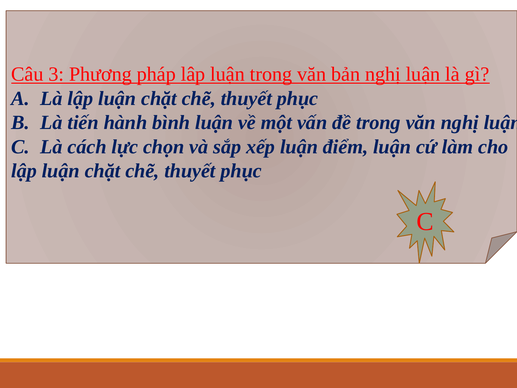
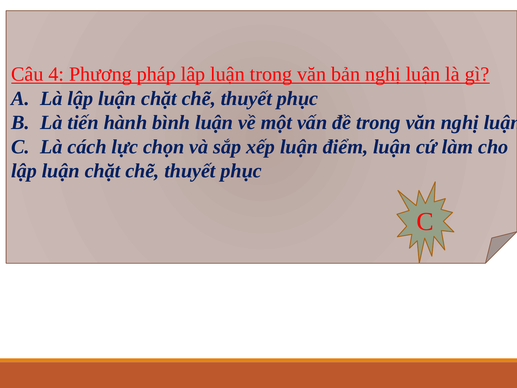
3: 3 -> 4 (56, 74)
